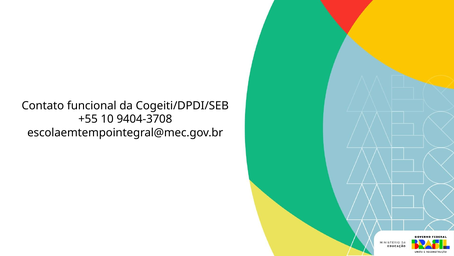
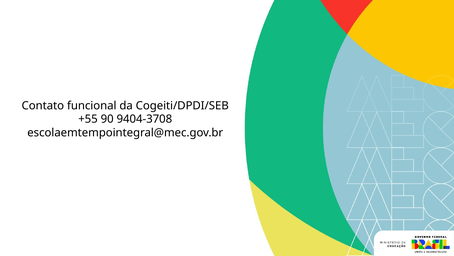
10: 10 -> 90 (107, 119)
